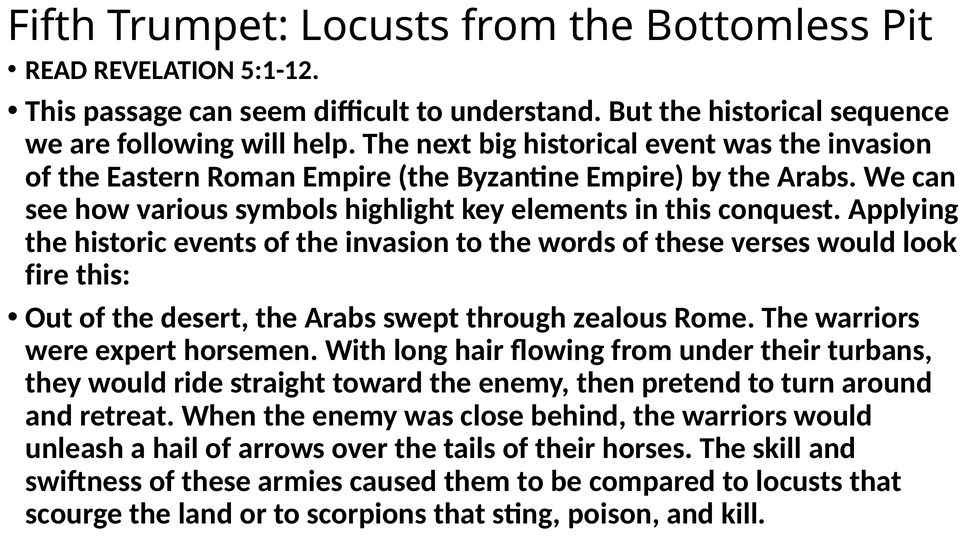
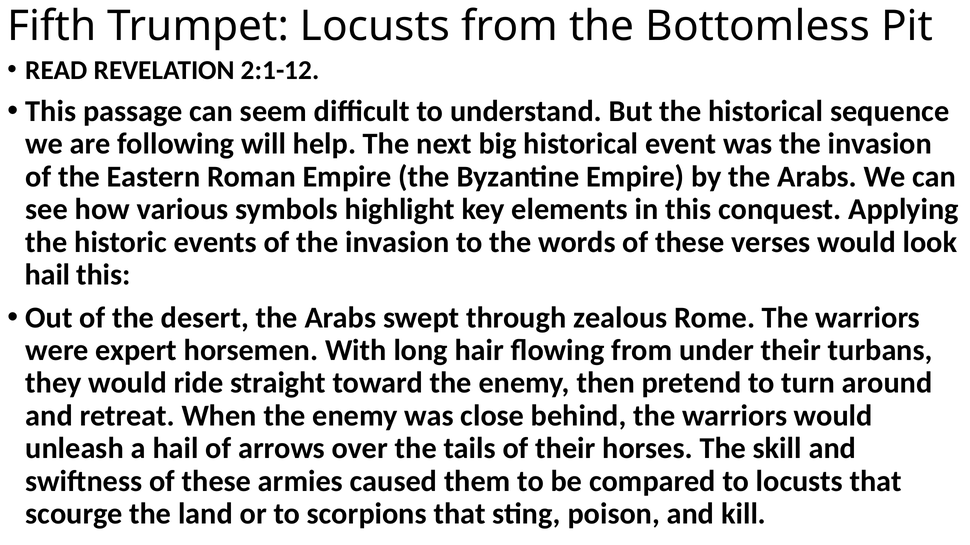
5:1-12: 5:1-12 -> 2:1-12 (280, 70)
fire: fire -> hail (47, 275)
